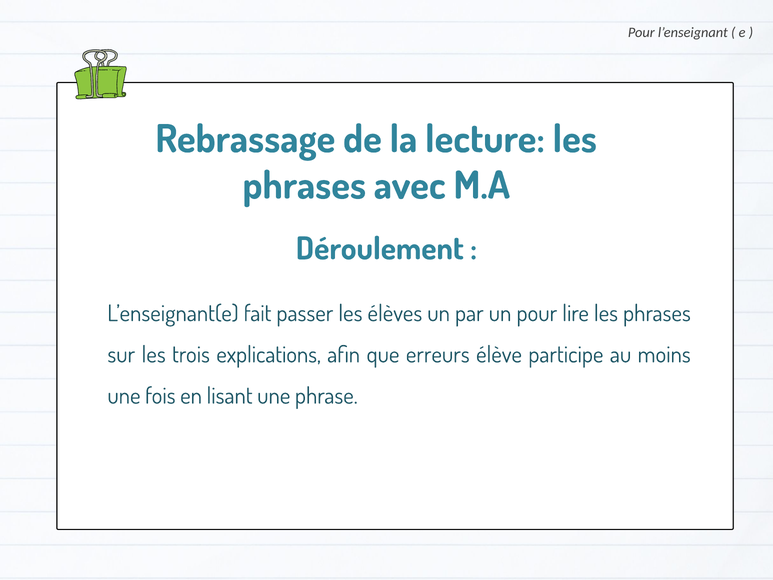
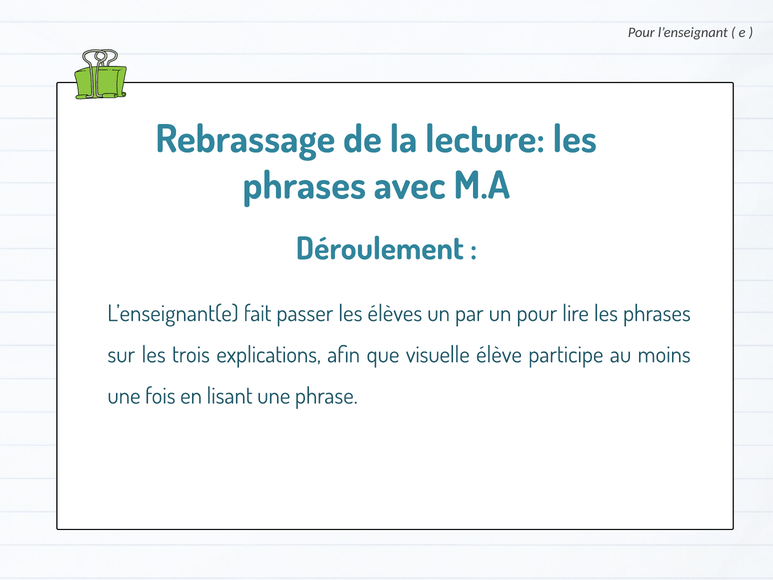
erreurs: erreurs -> visuelle (438, 355)
